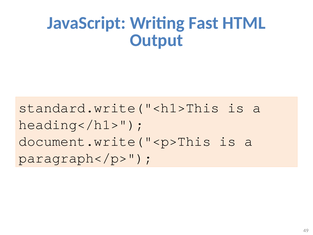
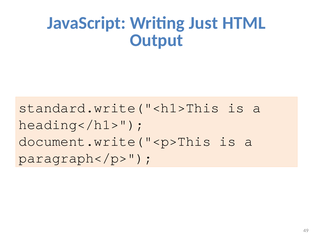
Fast: Fast -> Just (203, 23)
